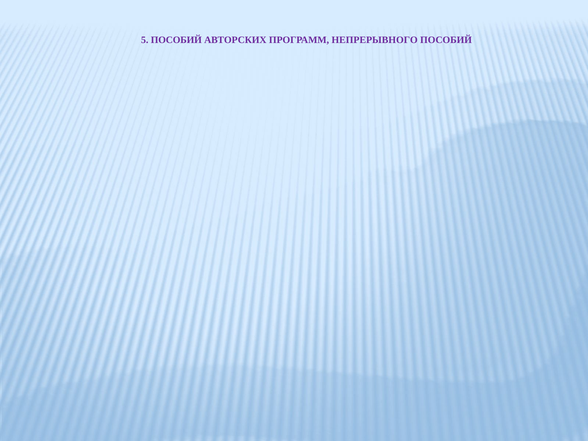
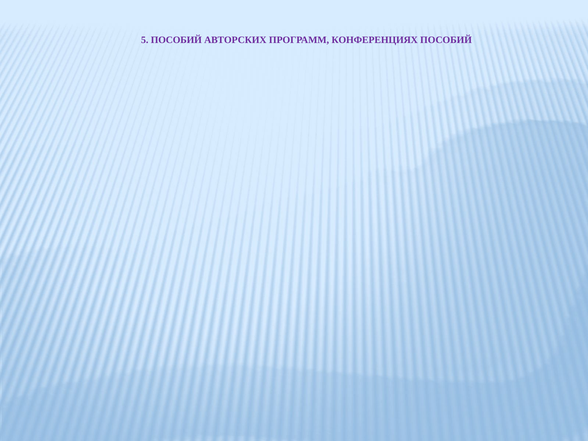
НЕПРЕРЫВНОГО: НЕПРЕРЫВНОГО -> КОНФЕРЕНЦИЯХ (375, 40)
